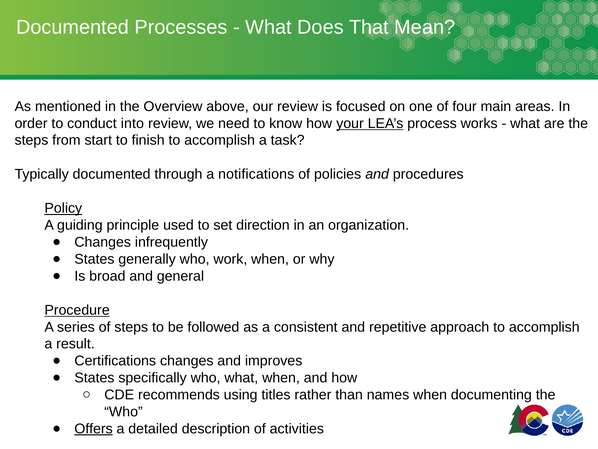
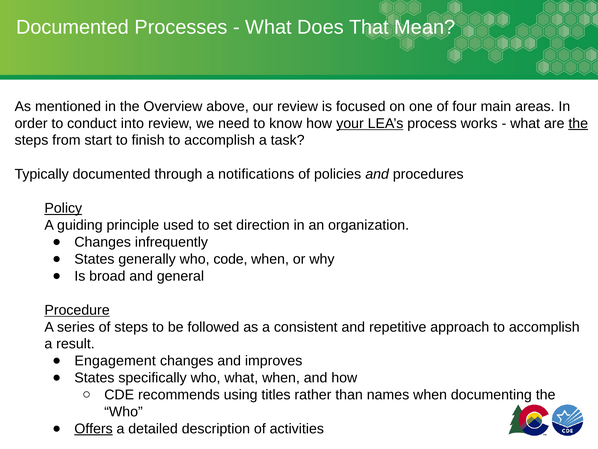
the underline: none -> present (578, 123)
work: work -> code (230, 259)
Certifications: Certifications -> Engagement (115, 361)
